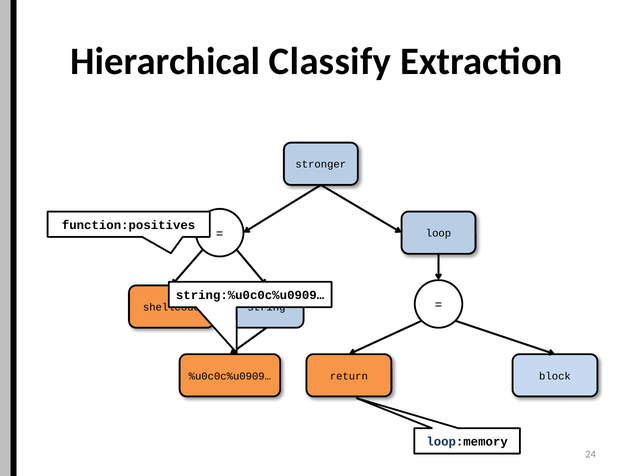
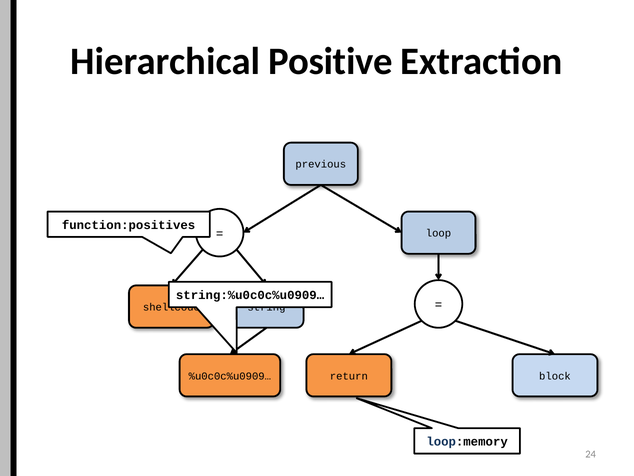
Classify: Classify -> Positive (330, 61)
stronger: stronger -> previous (321, 164)
